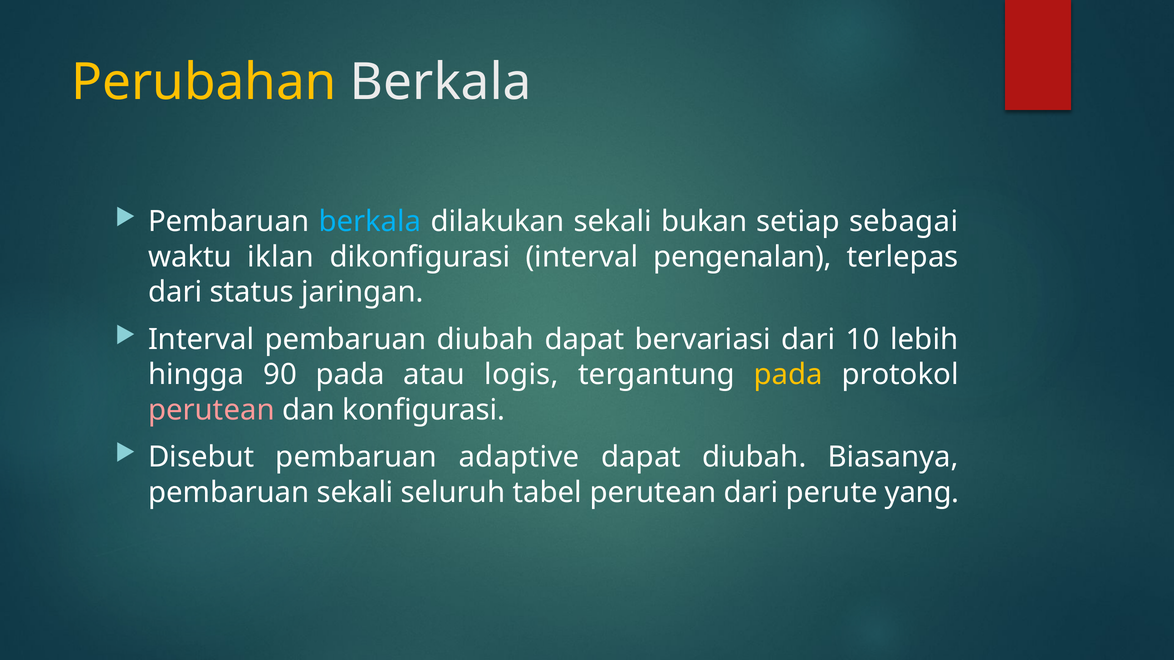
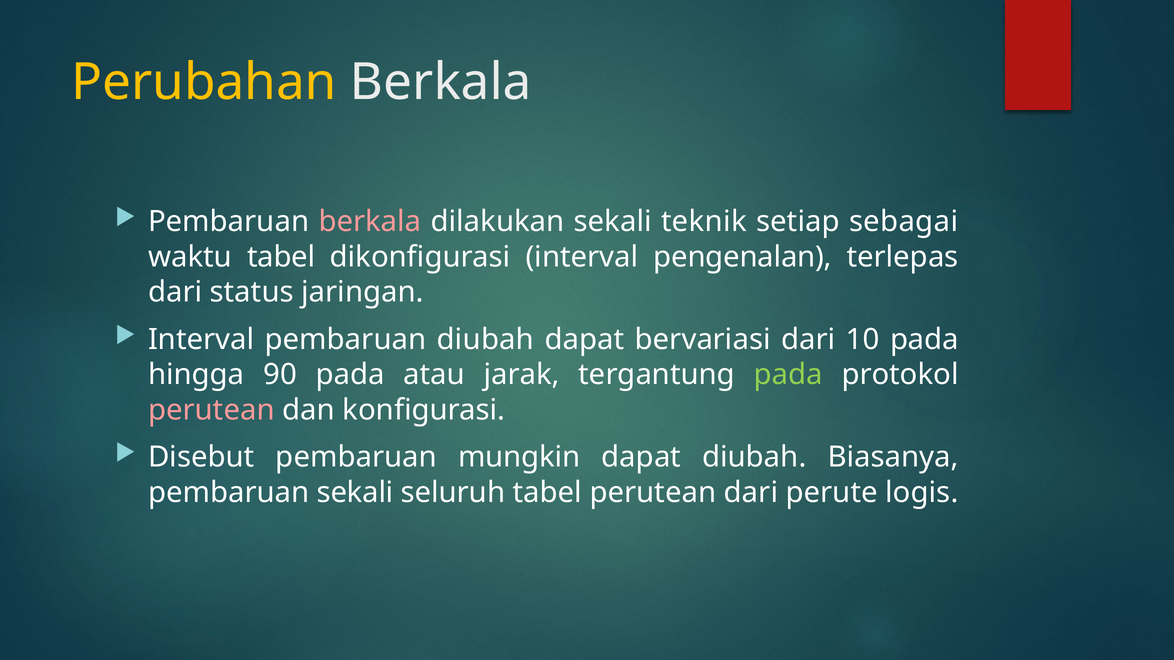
berkala colour: light blue -> pink (370, 222)
bukan: bukan -> teknik (704, 222)
waktu iklan: iklan -> tabel (281, 257)
10 lebih: lebih -> pada (924, 340)
logis: logis -> jarak (522, 375)
pada colour: yellow -> light green (788, 375)
adaptive: adaptive -> mungkin (519, 458)
yang: yang -> logis (922, 493)
